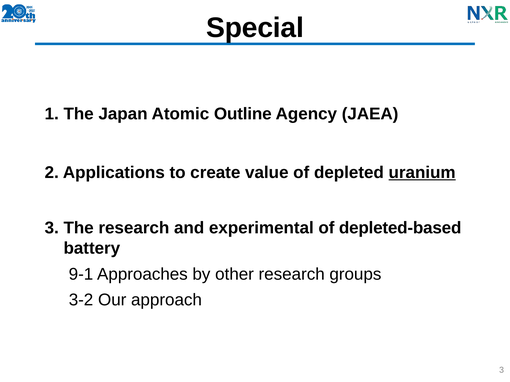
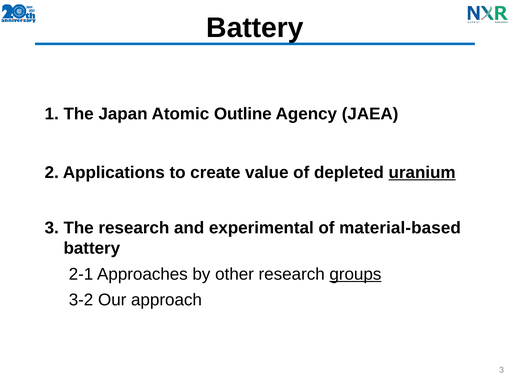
Special: Special -> Battery (255, 28)
depleted-based: depleted-based -> material-based (400, 228)
9-1: 9-1 -> 2-1 (81, 274)
groups underline: none -> present (355, 274)
